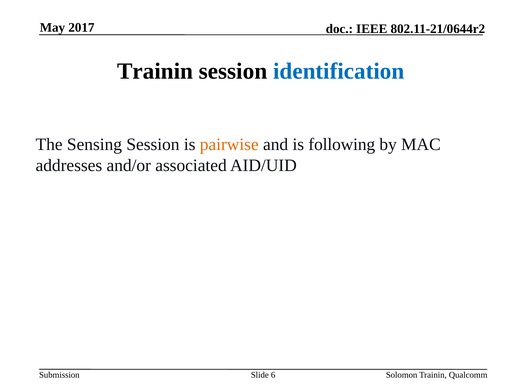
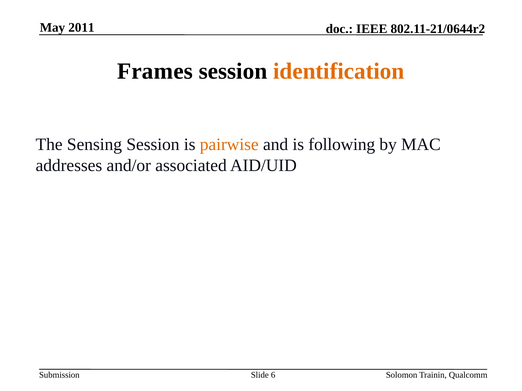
2017: 2017 -> 2011 (81, 28)
Trainin: Trainin -> Frames (155, 71)
identification colour: blue -> orange (339, 71)
